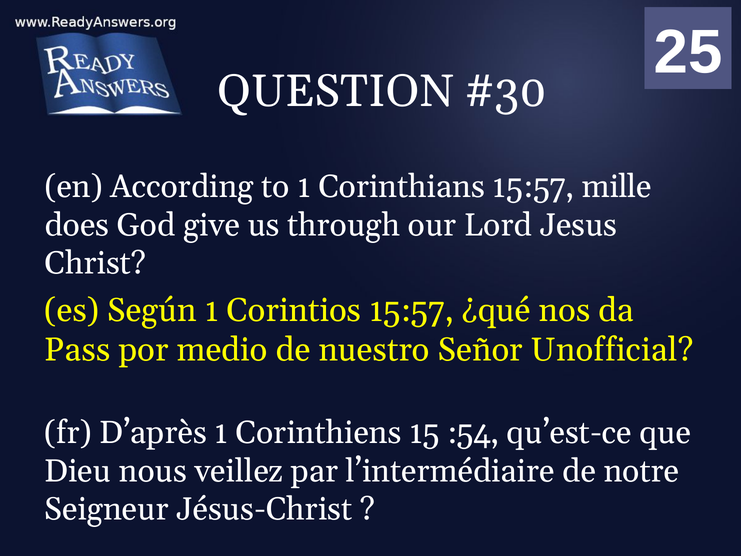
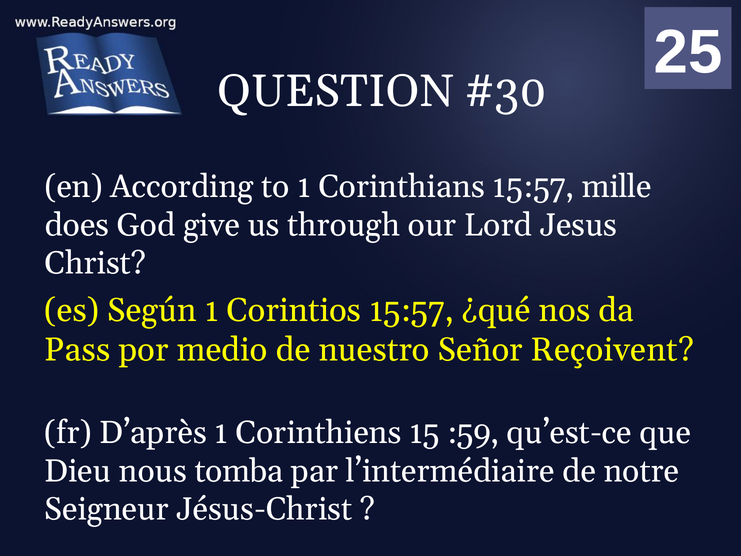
Unofficial: Unofficial -> Reçoivent (612, 350)
:54: :54 -> :59 (473, 433)
veillez: veillez -> tomba (239, 471)
